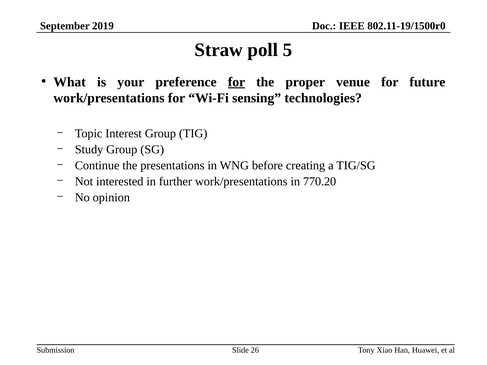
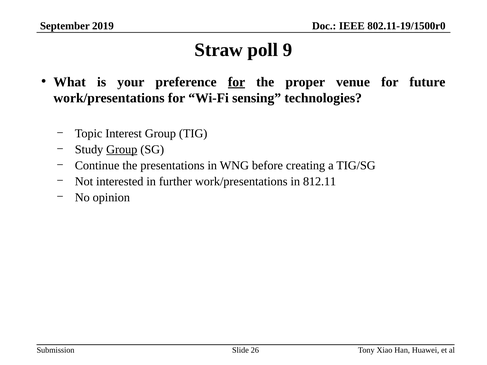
5: 5 -> 9 (288, 50)
Group underline: none -> present (122, 150)
770.20: 770.20 -> 812.11 (320, 182)
